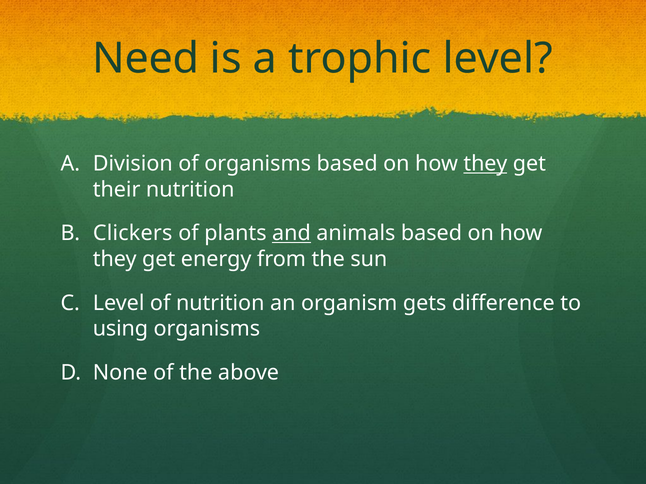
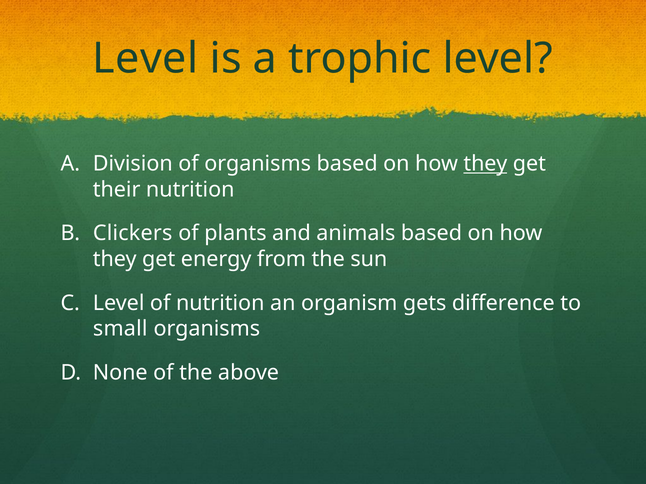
Need: Need -> Level (145, 59)
and underline: present -> none (291, 234)
using: using -> small (120, 329)
